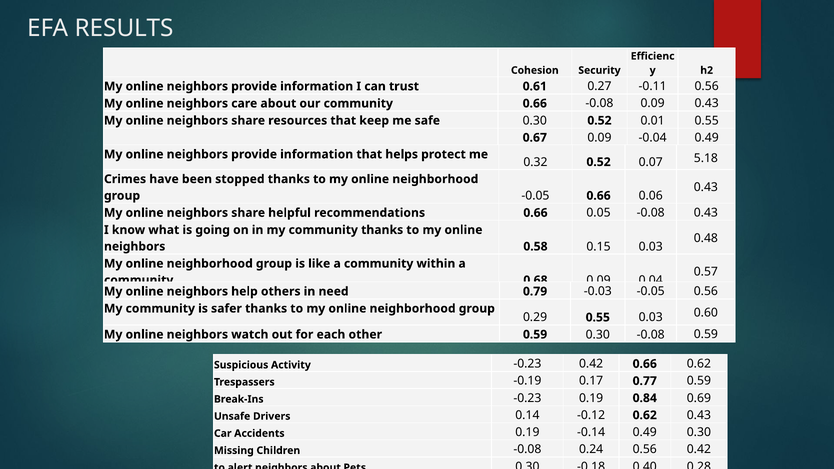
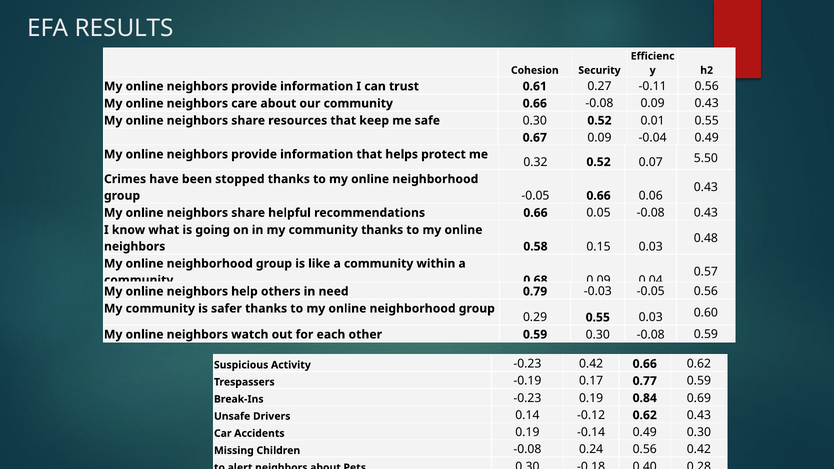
5.18: 5.18 -> 5.50 (706, 158)
